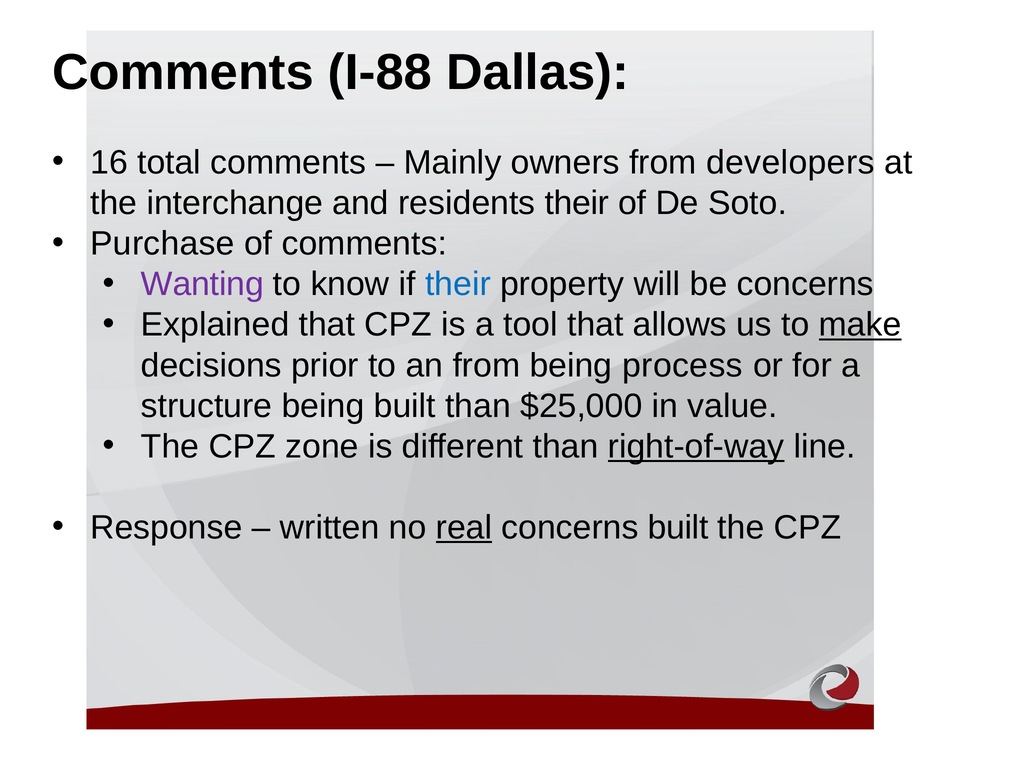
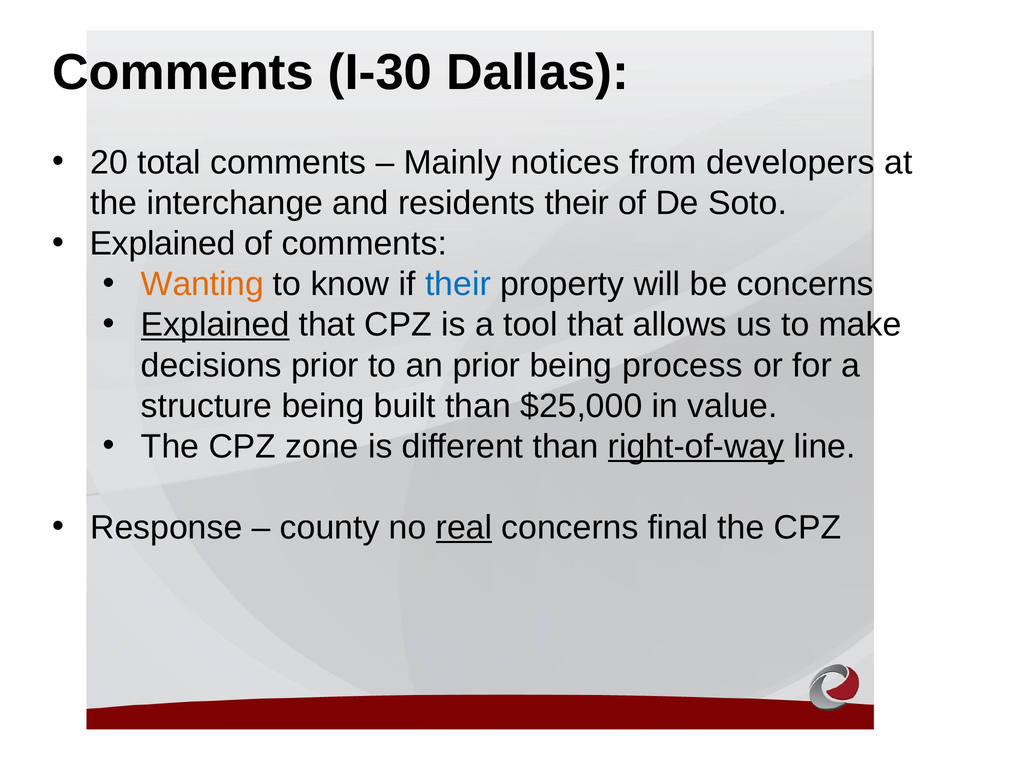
I-88: I-88 -> I-30 (380, 73)
16: 16 -> 20 (109, 163)
owners: owners -> notices (565, 163)
Purchase: Purchase -> Explained (163, 244)
Wanting colour: purple -> orange (202, 284)
Explained underline: none -> present (215, 325)
make underline: present -> none (860, 325)
an from: from -> prior (486, 366)
written: written -> county (330, 528)
concerns built: built -> final (678, 528)
